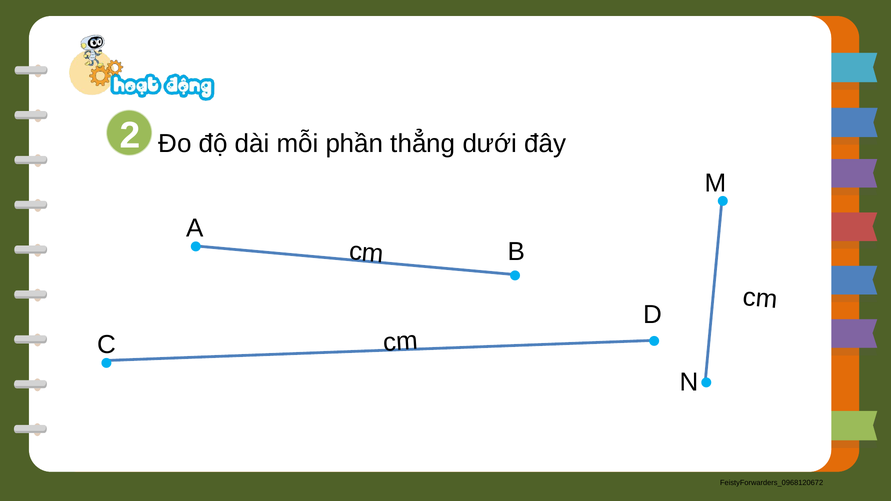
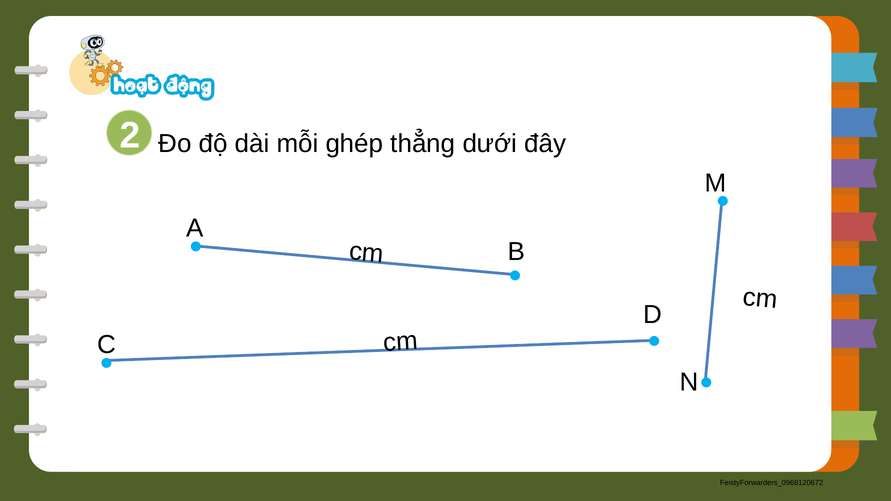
phần: phần -> ghép (354, 144)
